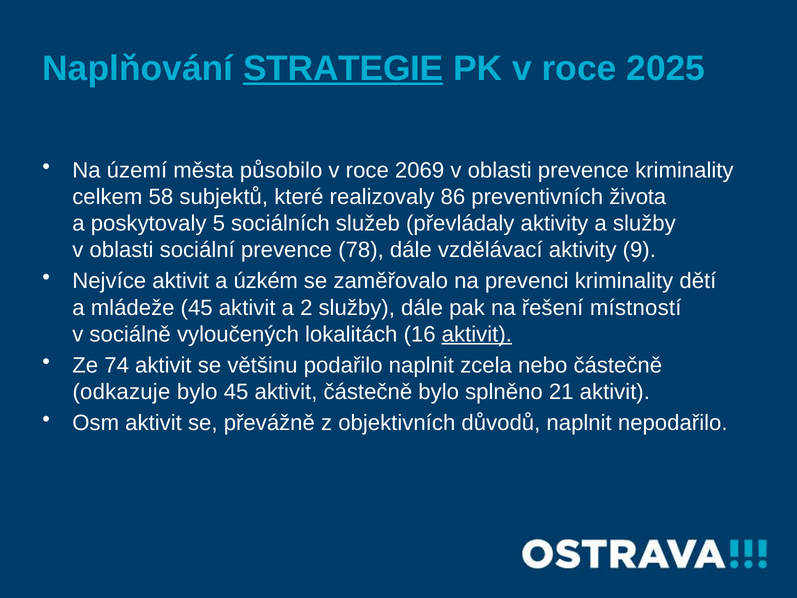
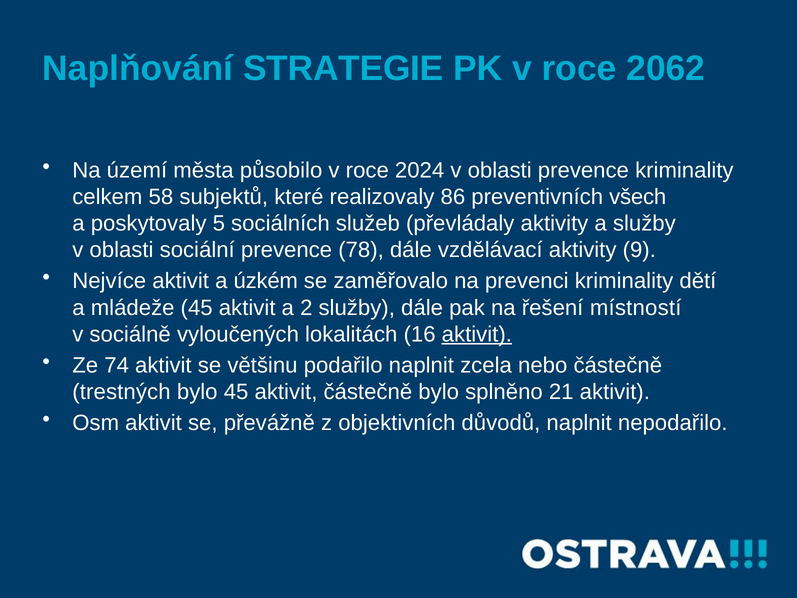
STRATEGIE underline: present -> none (343, 68)
2025: 2025 -> 2062 (666, 68)
2069: 2069 -> 2024 (420, 170)
života: života -> všech (638, 197)
odkazuje: odkazuje -> trestných (121, 392)
